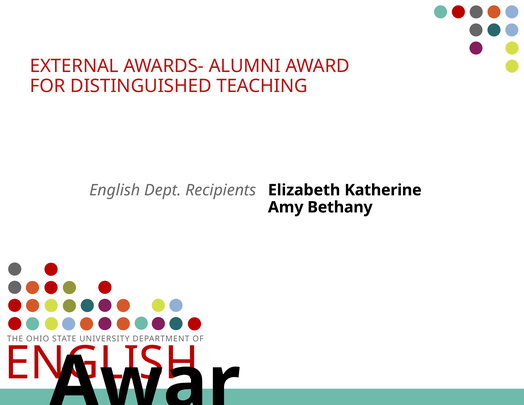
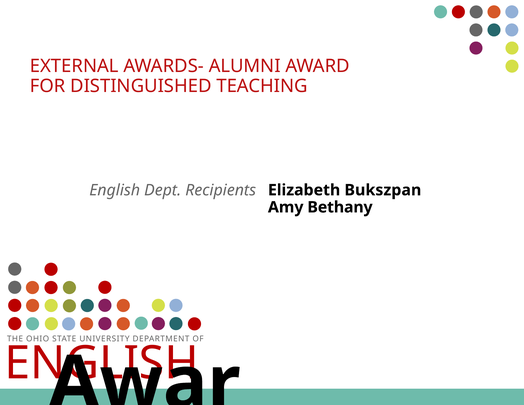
Katherine: Katherine -> Bukszpan (383, 190)
